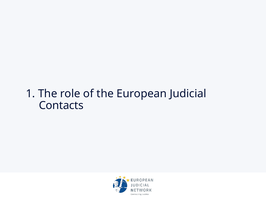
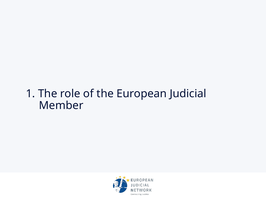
Contacts: Contacts -> Member (61, 106)
